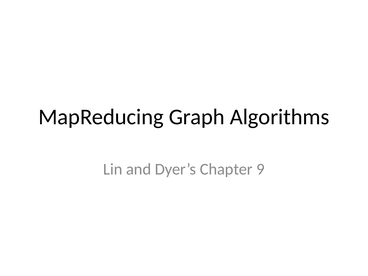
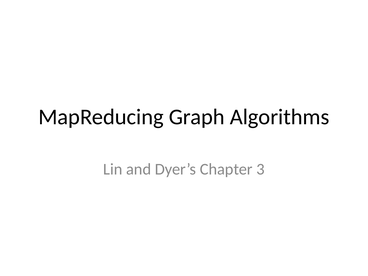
9: 9 -> 3 (260, 169)
